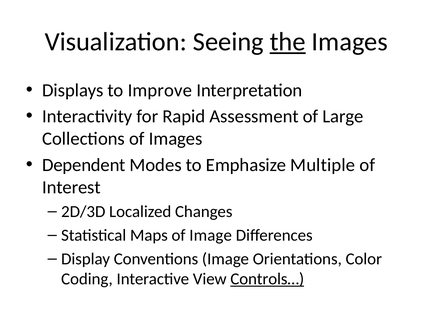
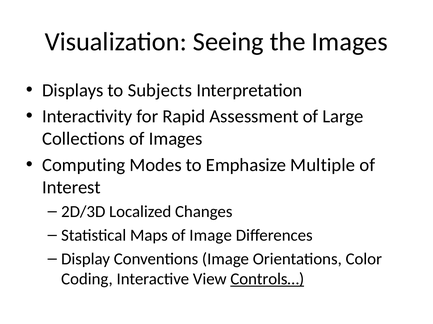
the underline: present -> none (288, 42)
Improve: Improve -> Subjects (160, 90)
Dependent: Dependent -> Computing (84, 165)
